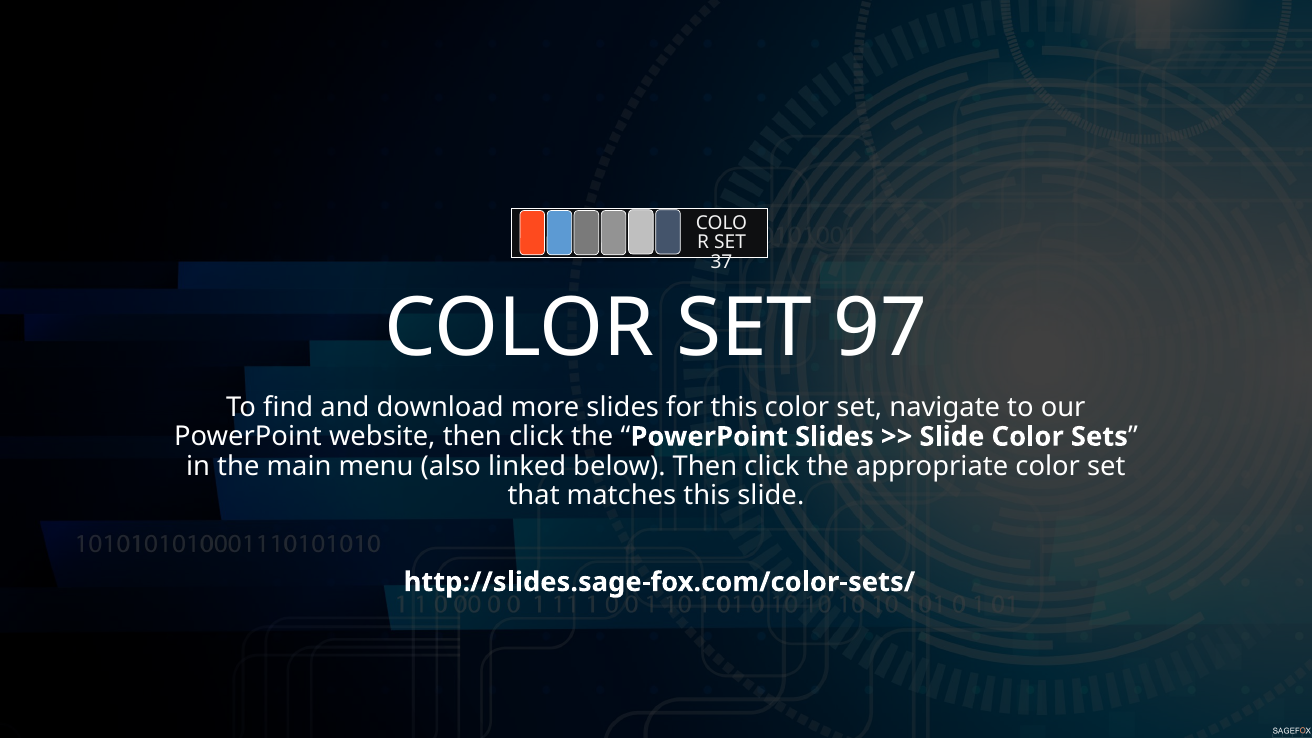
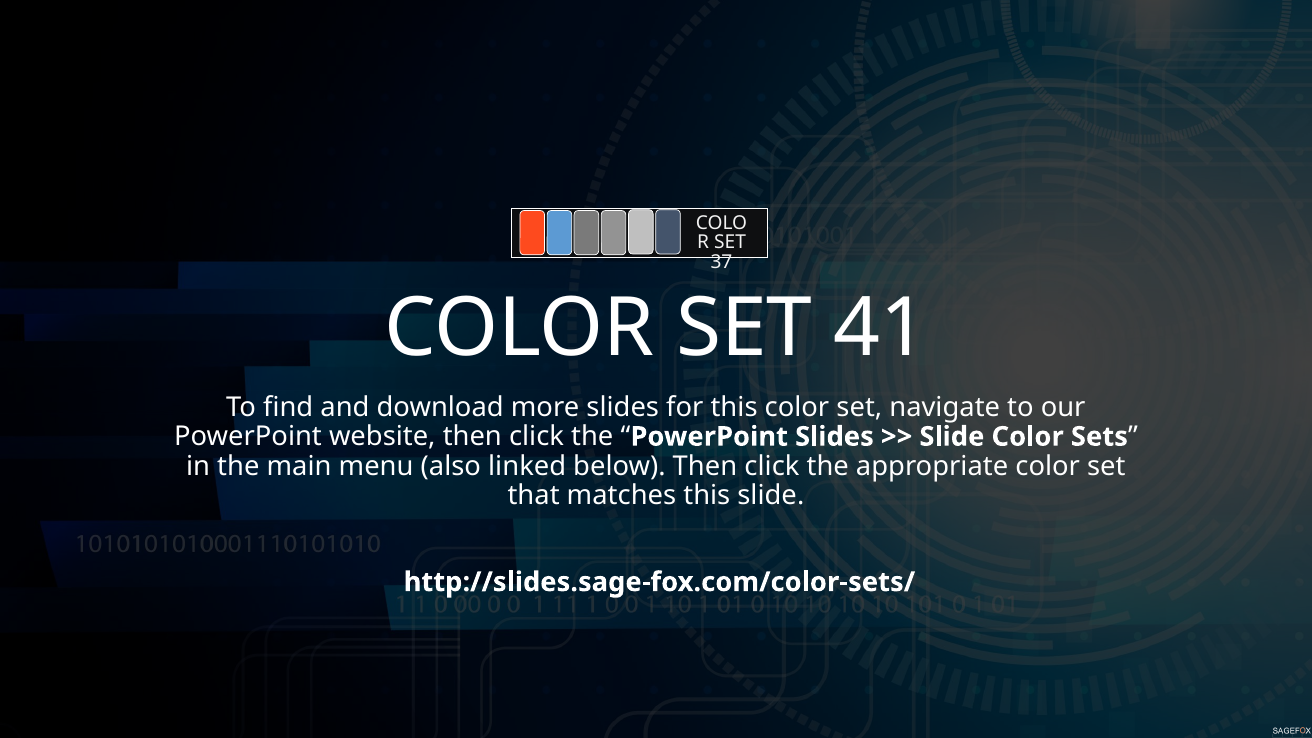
97: 97 -> 41 (881, 328)
